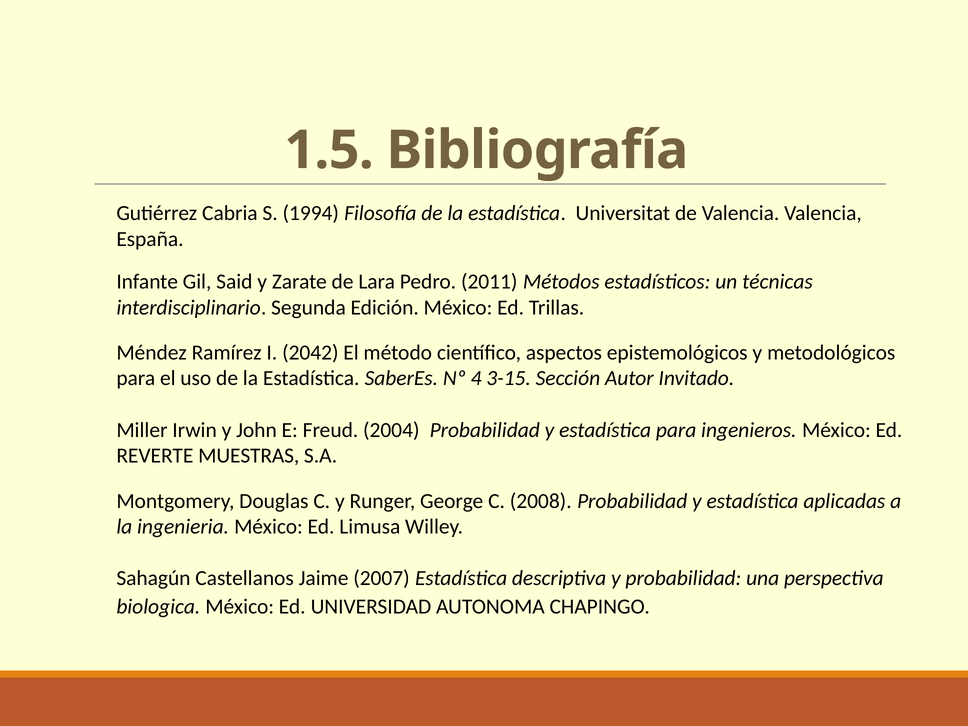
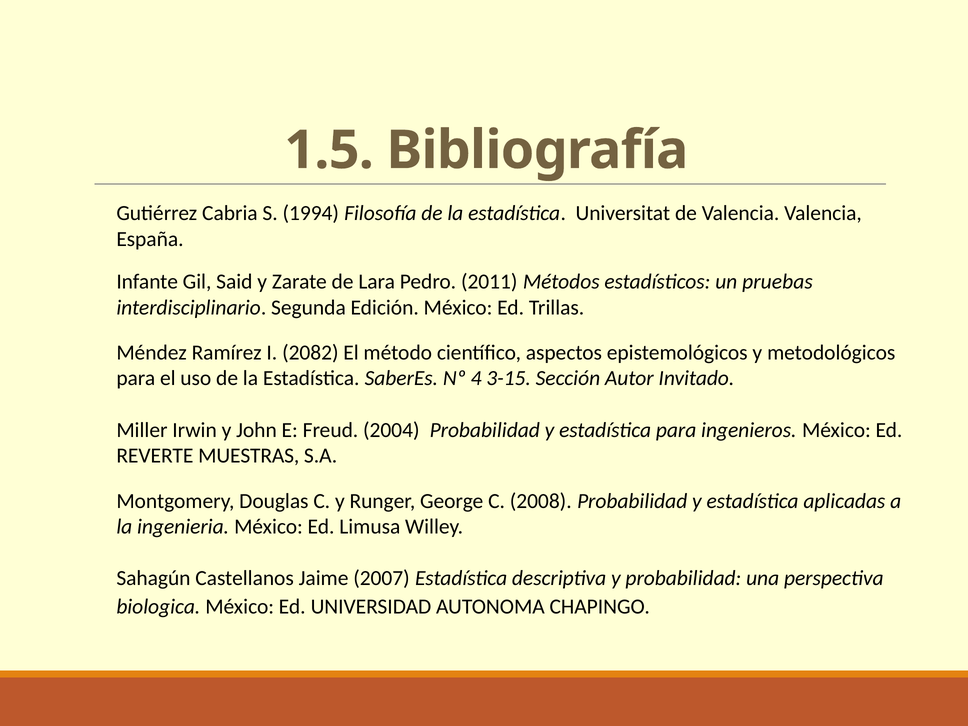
técnicas: técnicas -> pruebas (777, 282)
2042: 2042 -> 2082 (310, 353)
